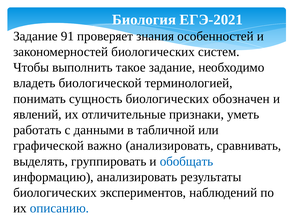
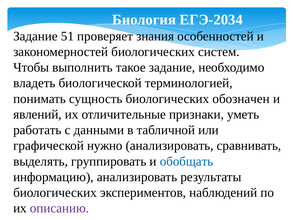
ЕГЭ-2021: ЕГЭ-2021 -> ЕГЭ-2034 (211, 20)
91: 91 -> 51 (67, 36)
важно: важно -> нужно (105, 146)
описанию colour: blue -> purple (60, 208)
